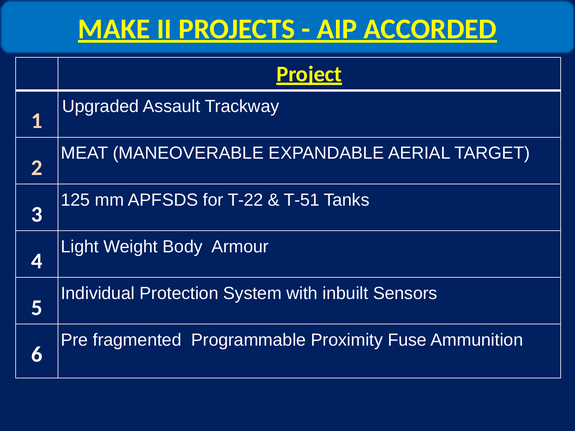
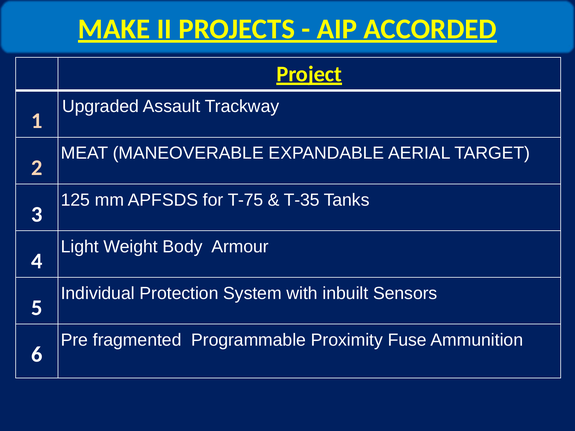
T-22: T-22 -> T-75 (246, 200)
T-51: T-51 -> T-35 (302, 200)
